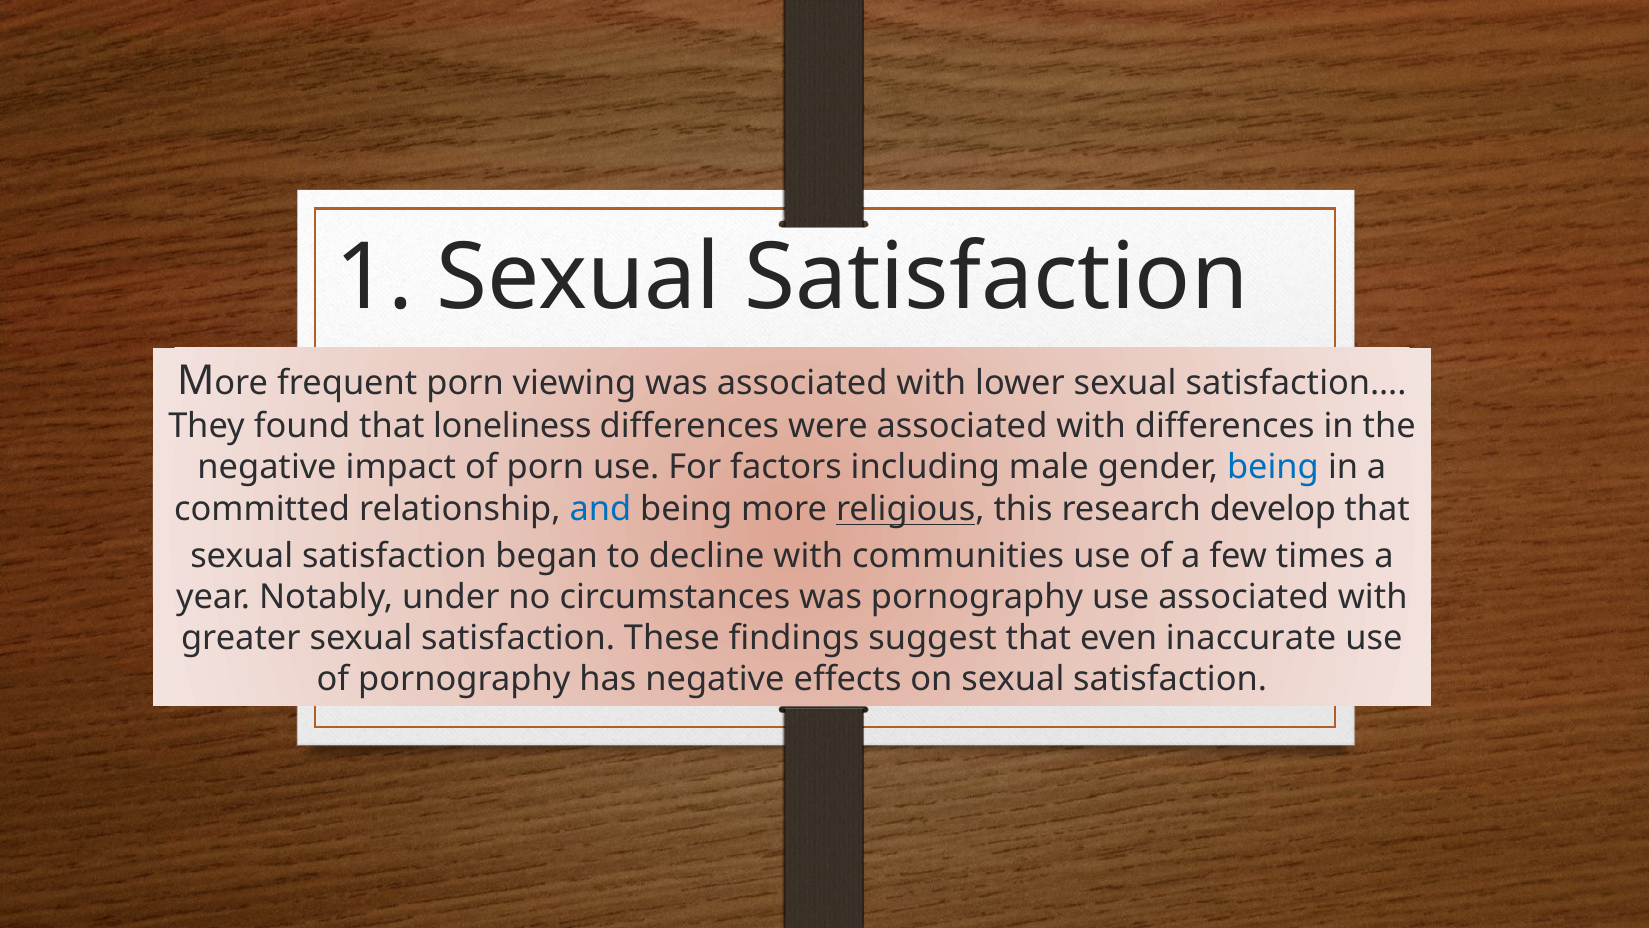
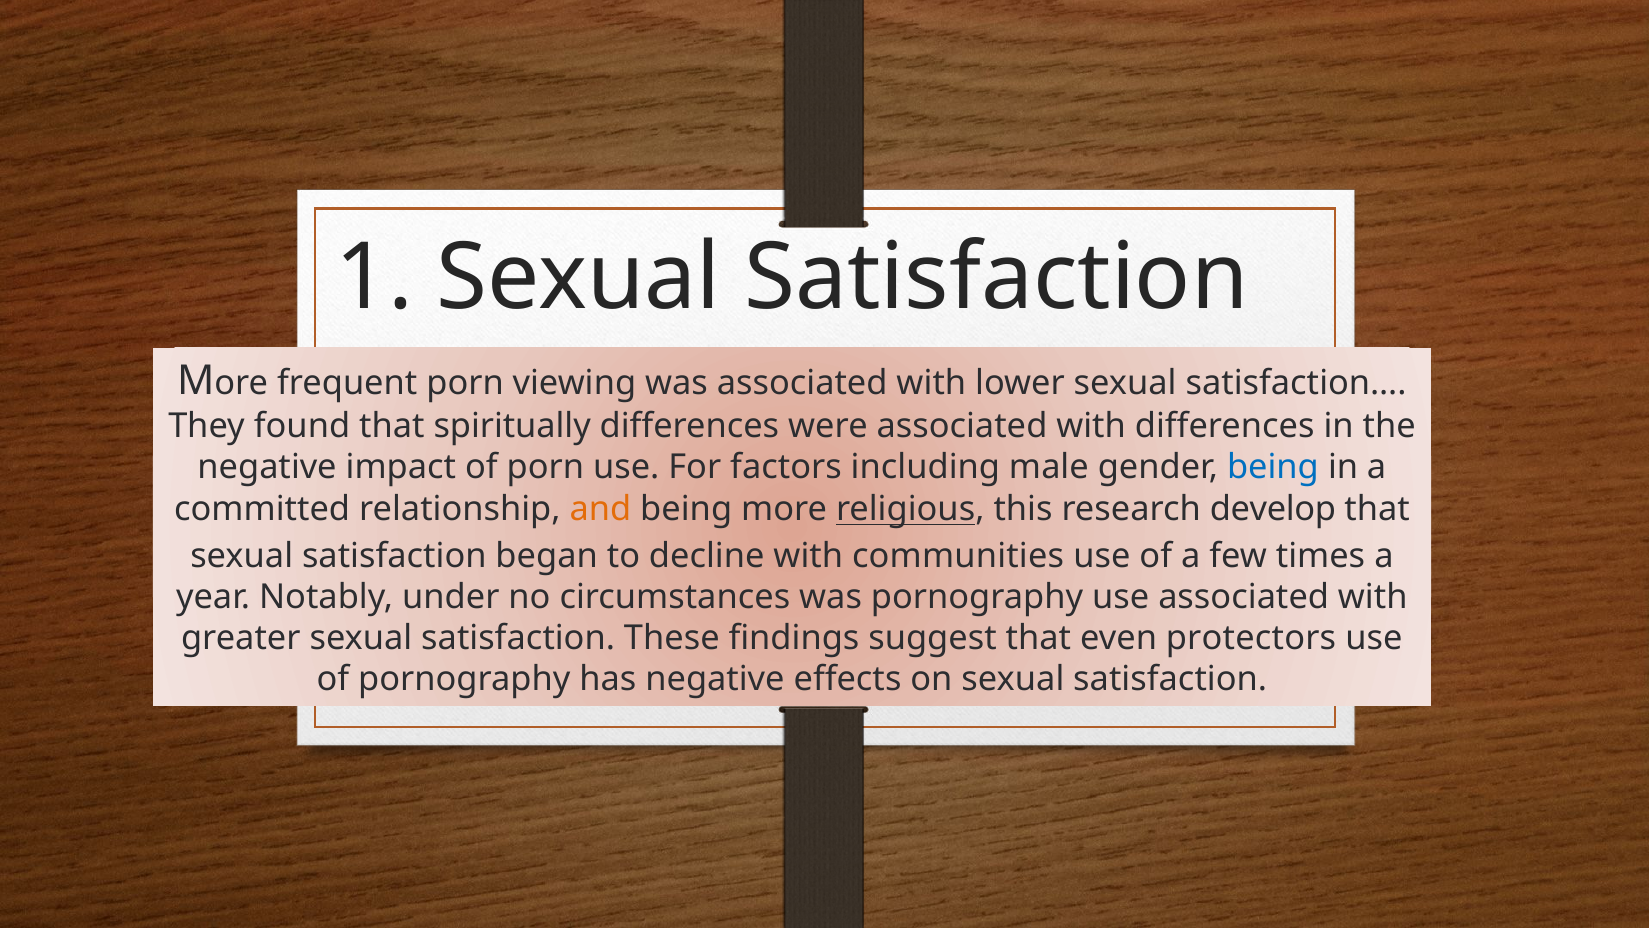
loneliness: loneliness -> spiritually (512, 426)
and colour: blue -> orange (600, 509)
inaccurate: inaccurate -> protectors (1251, 638)
